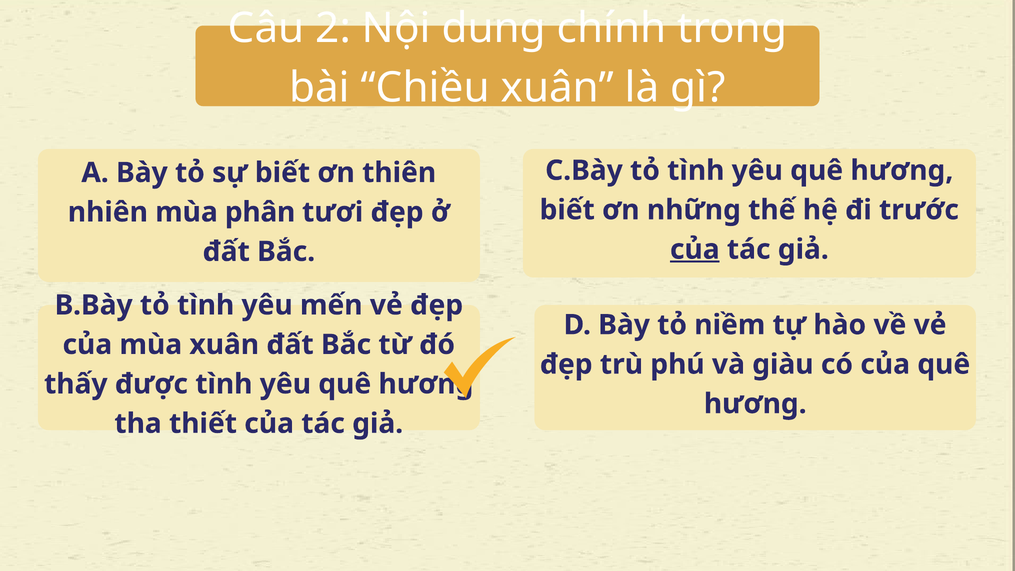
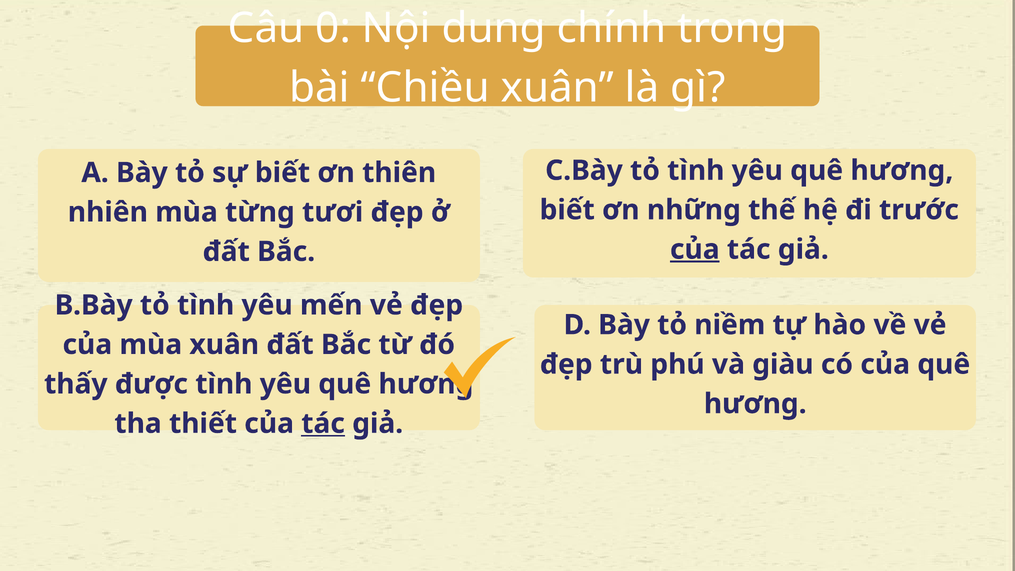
2: 2 -> 0 (333, 28)
phân: phân -> từng (260, 212)
tác underline: none -> present (323, 424)
